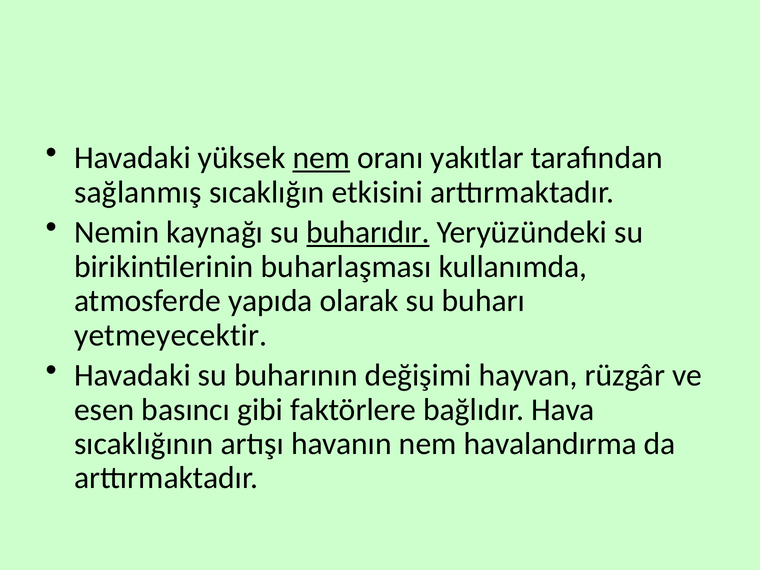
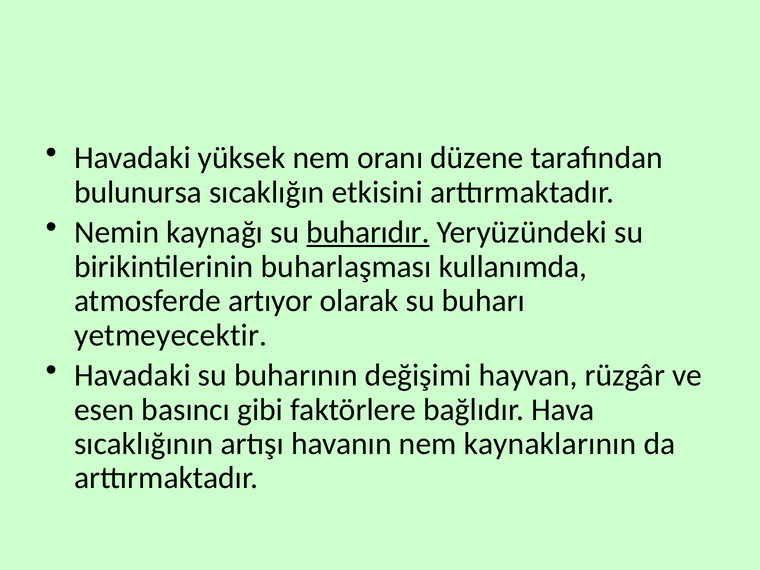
nem underline: present -> none (321, 158)
yakıtlar: yakıtlar -> düzene (477, 158)
sağlanmış: sağlanmış -> bulunursa (138, 192)
yapıda: yapıda -> artıyor (271, 301)
havalandırma: havalandırma -> kaynaklarının (550, 444)
